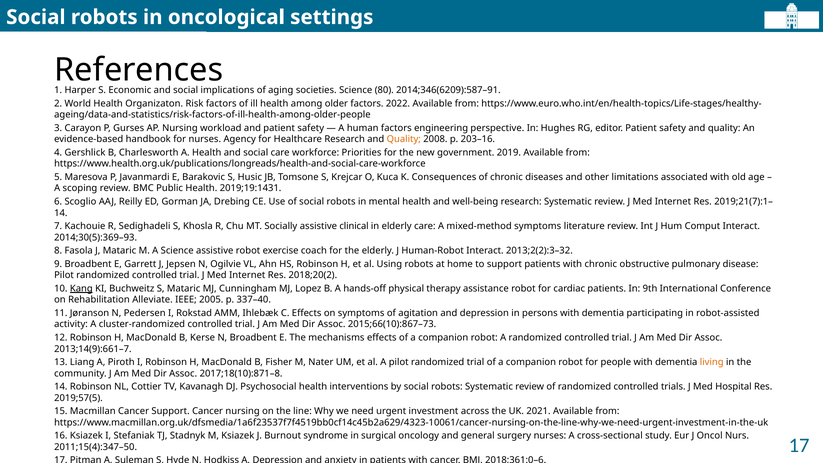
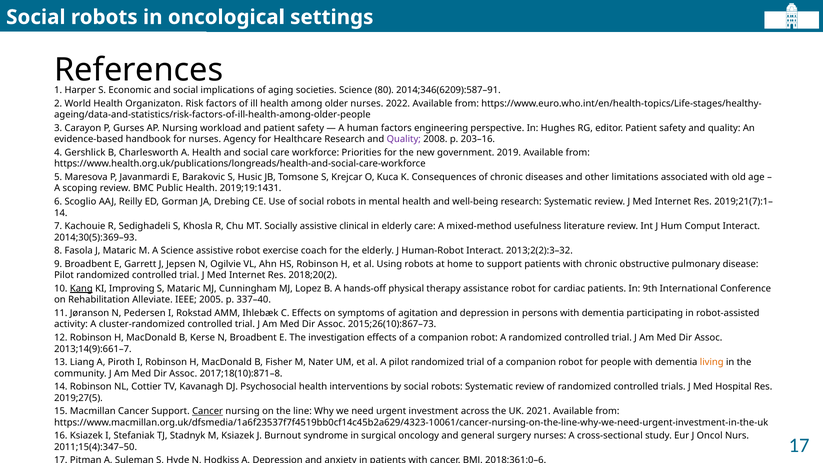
older factors: factors -> nurses (367, 103)
Quality colour: orange -> purple (404, 139)
mixed-method symptoms: symptoms -> usefulness (538, 226)
Buchweitz: Buchweitz -> Improving (132, 288)
2015;66(10):867–73: 2015;66(10):867–73 -> 2015;26(10):867–73 (392, 324)
mechanisms: mechanisms -> investigation (336, 338)
2019;57(5: 2019;57(5 -> 2019;27(5 (78, 398)
Cancer underline: none -> present (208, 411)
